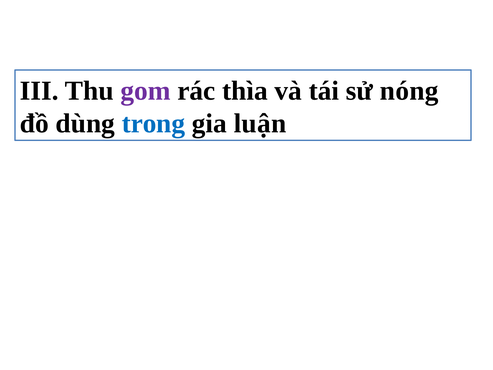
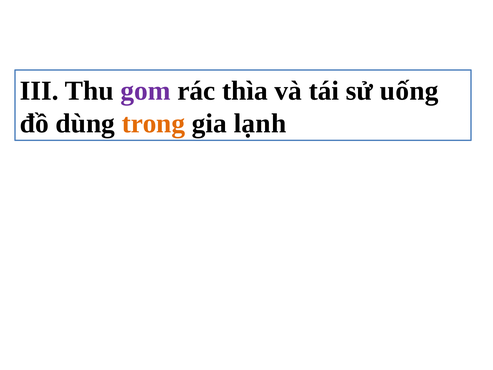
nóng: nóng -> uống (409, 91)
trong colour: blue -> orange (153, 123)
luận: luận -> lạnh (260, 123)
